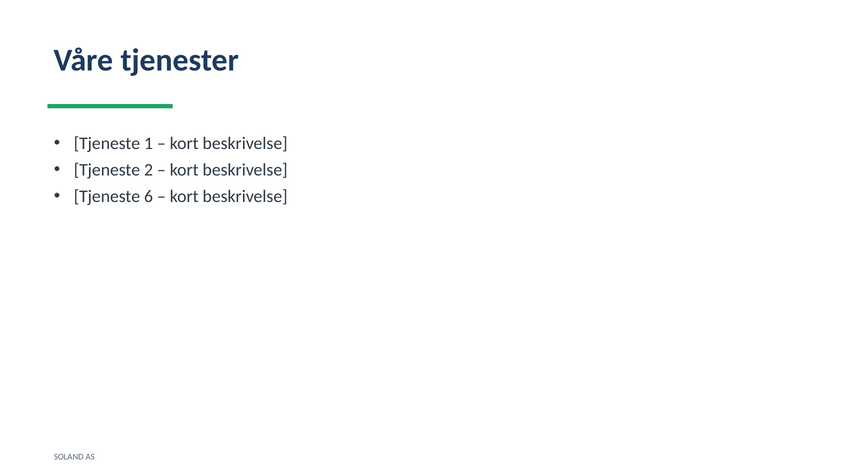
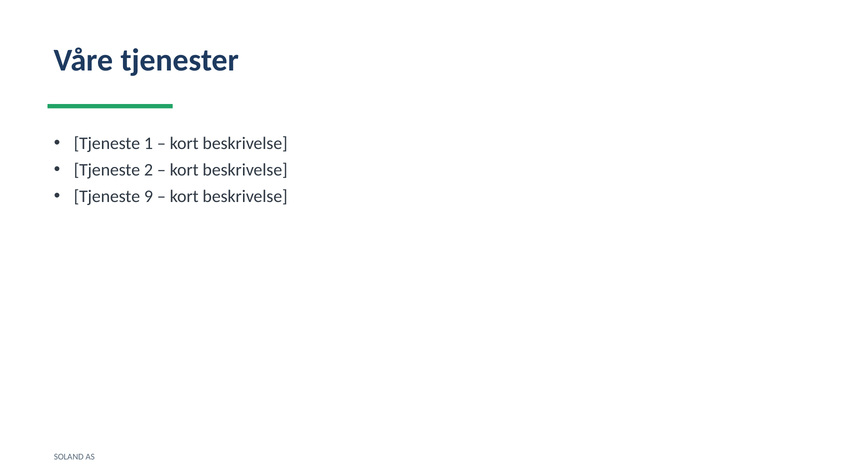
6: 6 -> 9 (148, 196)
